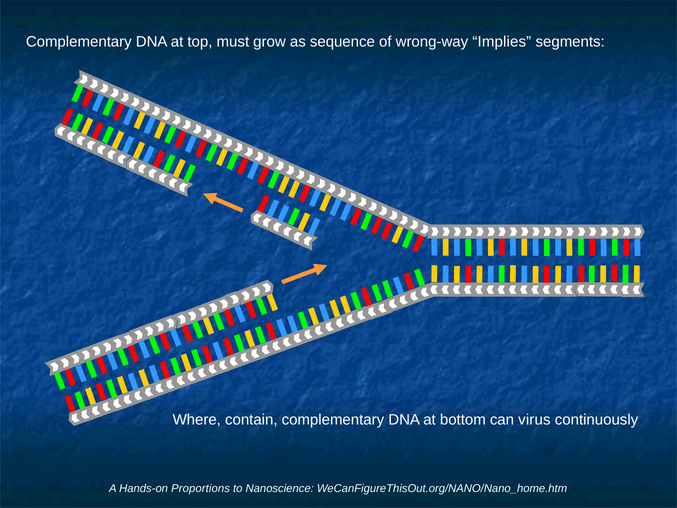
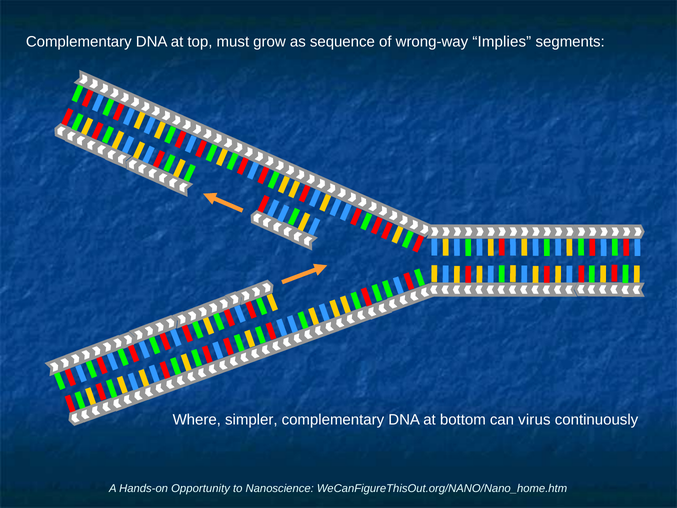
contain: contain -> simpler (251, 420)
Proportions: Proportions -> Opportunity (201, 488)
